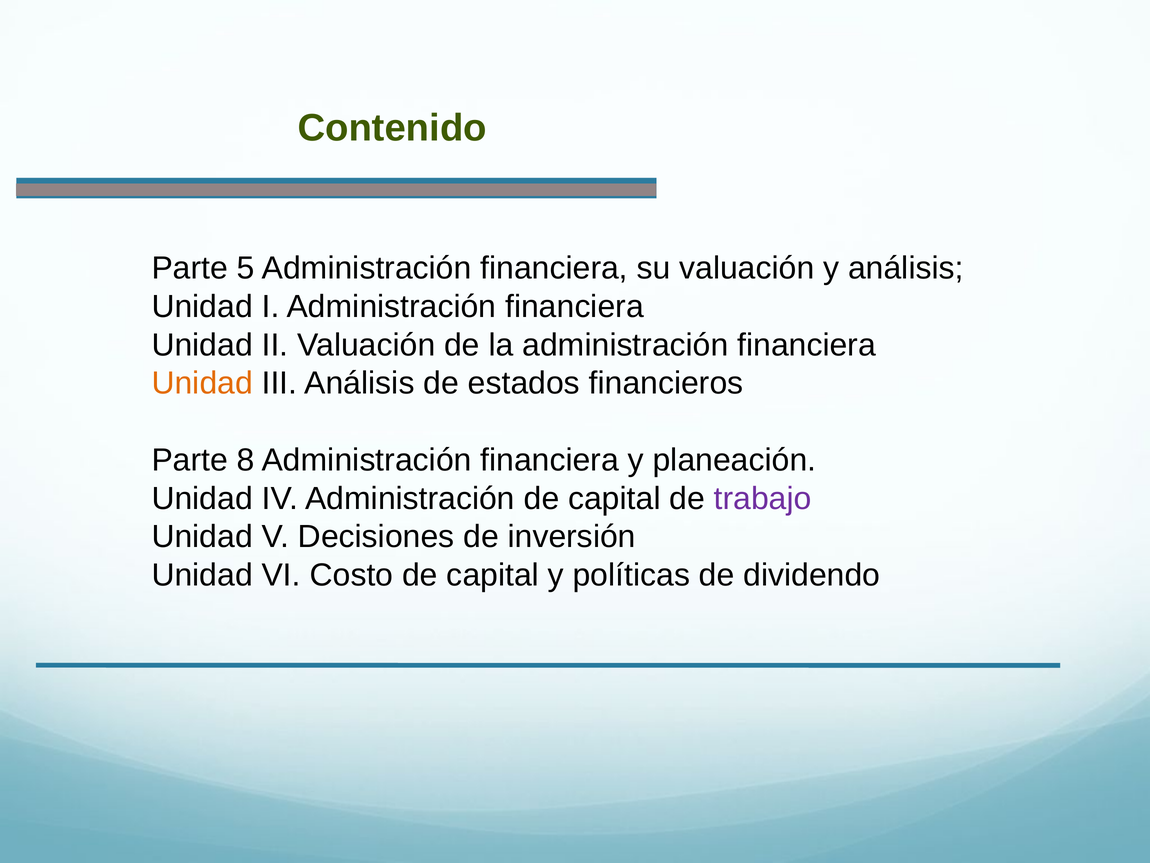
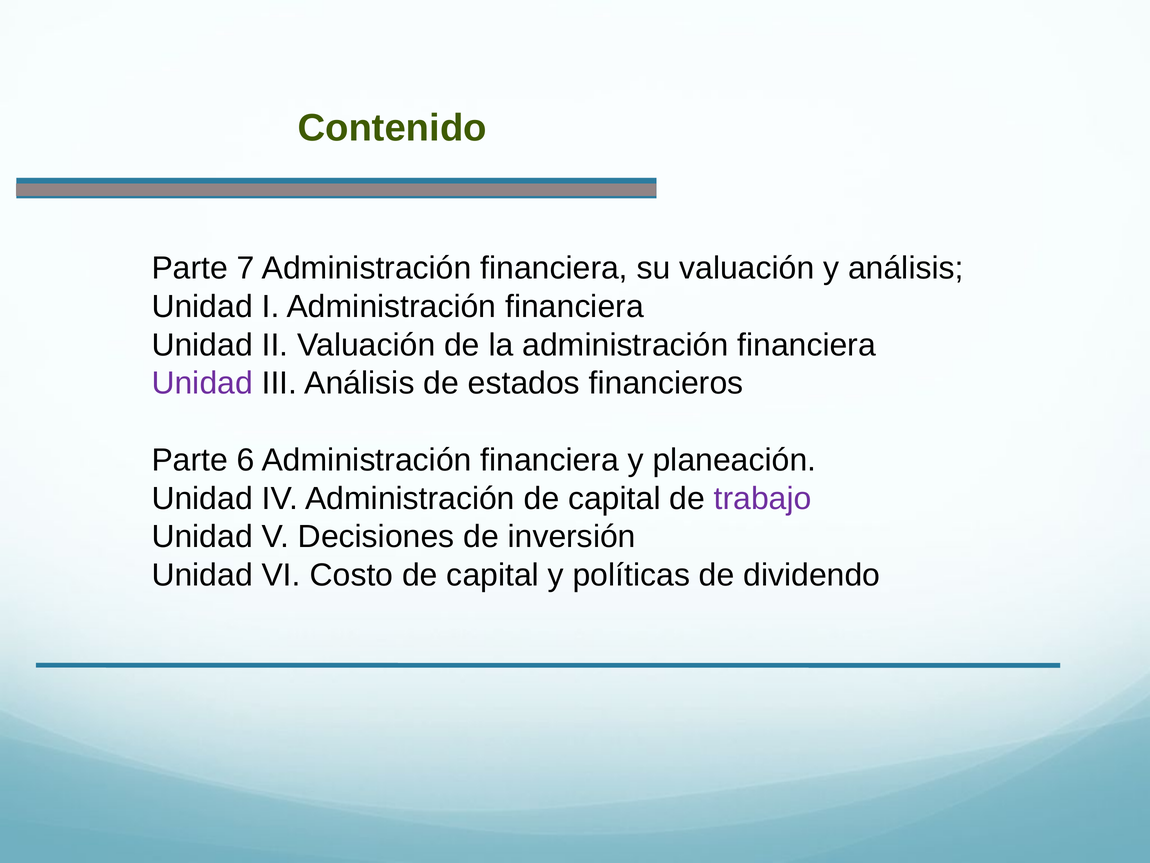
5: 5 -> 7 (246, 268)
Unidad colour: orange -> purple (202, 383)
8: 8 -> 6 (246, 460)
